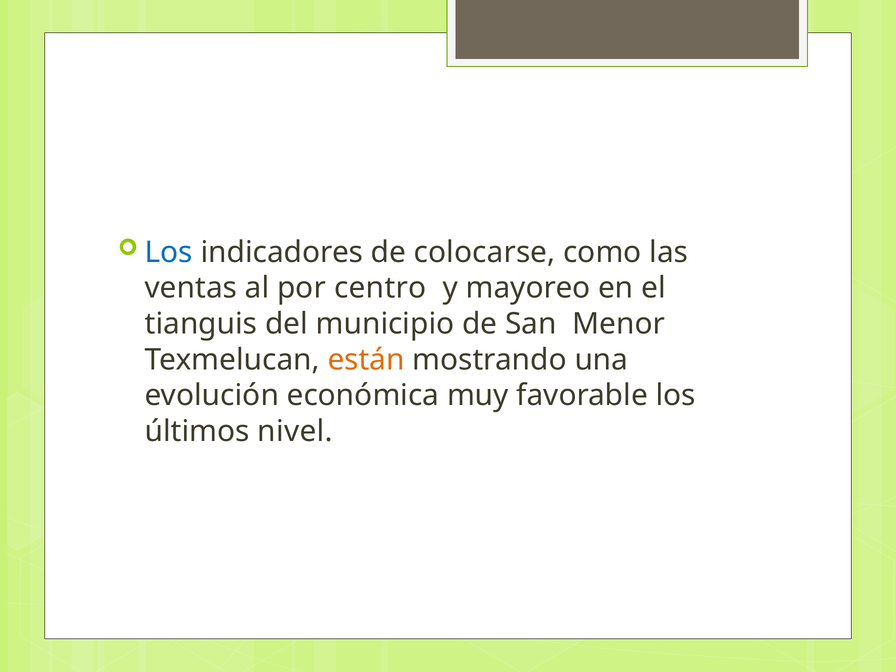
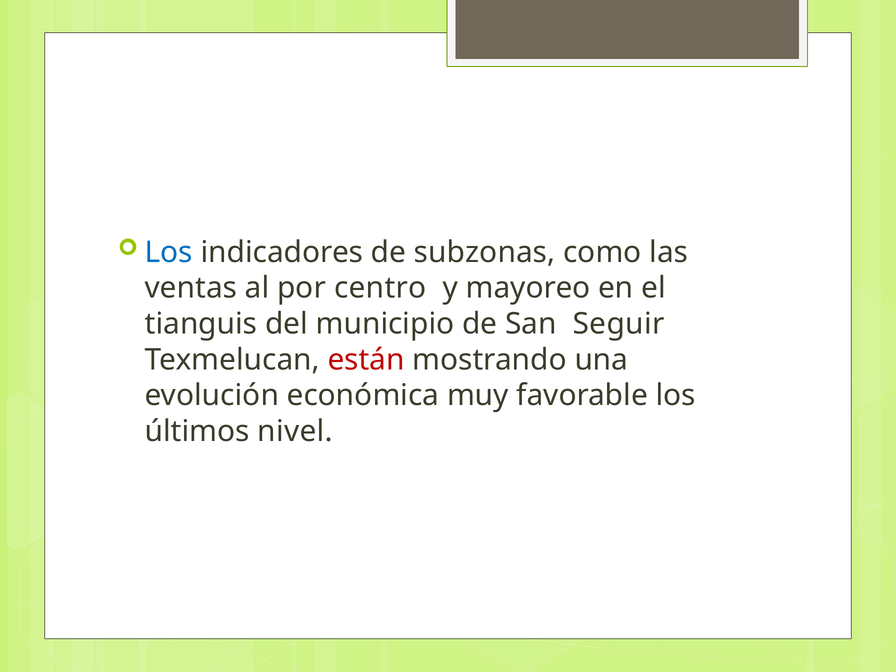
colocarse: colocarse -> subzonas (485, 252)
Menor: Menor -> Seguir (619, 324)
están colour: orange -> red (366, 360)
